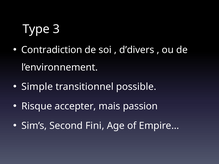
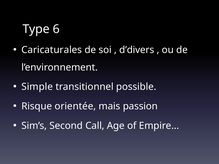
3: 3 -> 6 (56, 29)
Contradiction: Contradiction -> Caricaturales (52, 50)
accepter: accepter -> orientée (75, 106)
Fini: Fini -> Call (95, 126)
